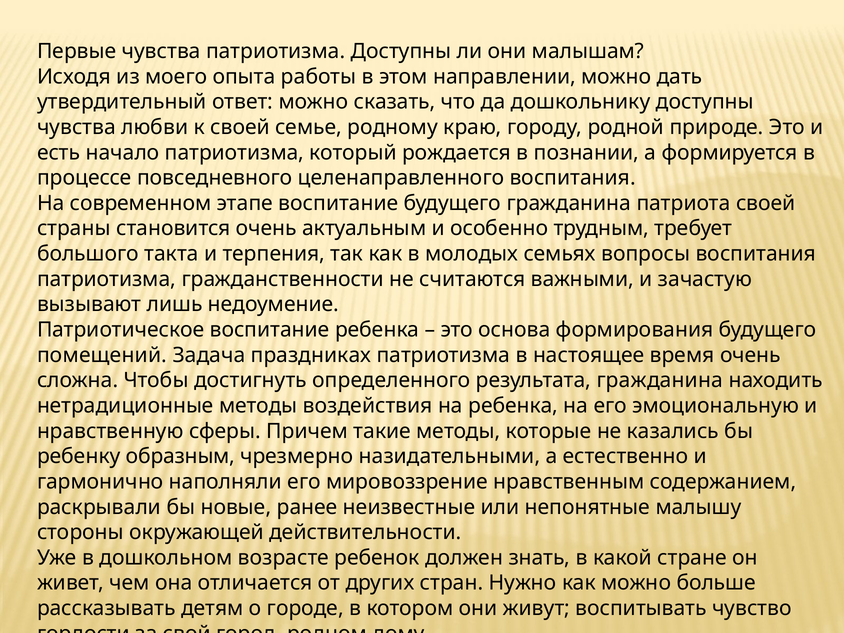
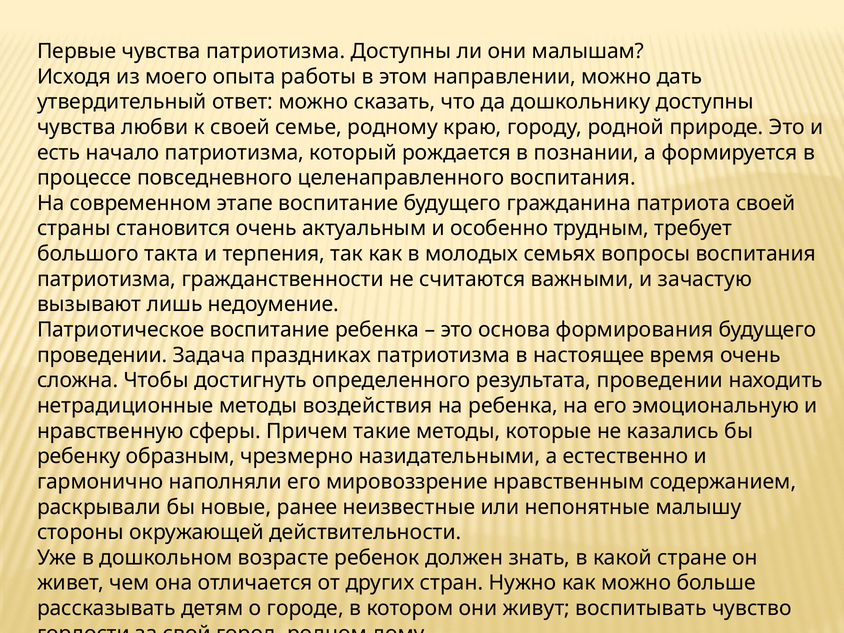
помещений: помещений -> проведении (102, 355)
результата гражданина: гражданина -> проведении (660, 380)
